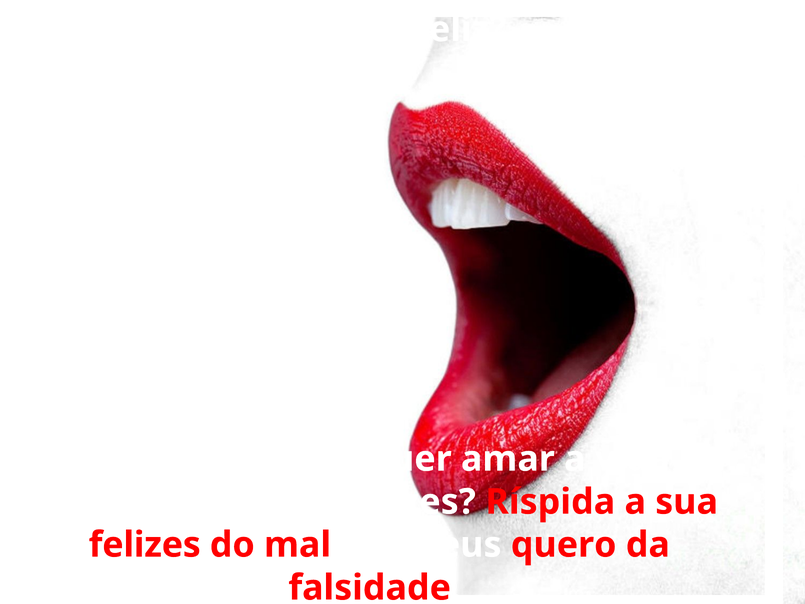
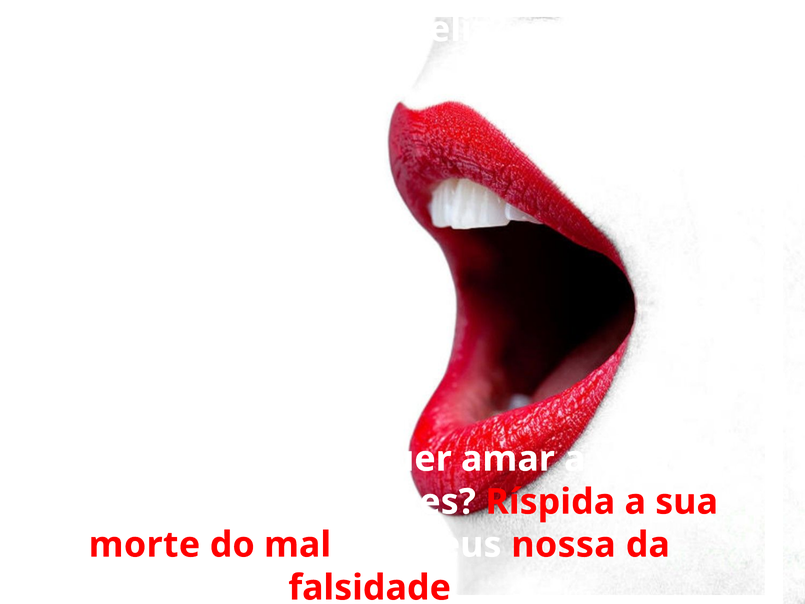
felizes: felizes -> morte (144, 545)
quero: quero -> nossa (563, 545)
